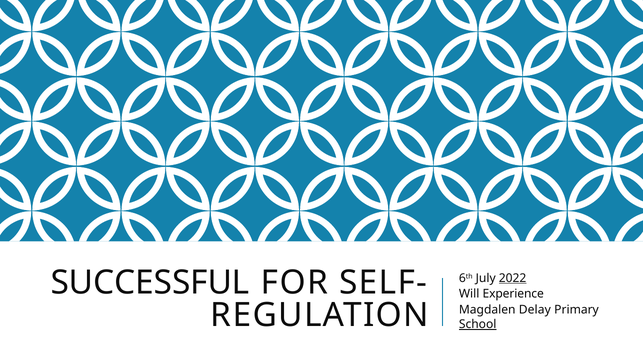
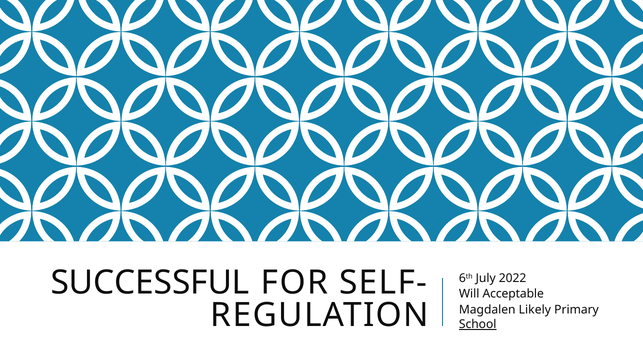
2022 underline: present -> none (513, 278)
Experience: Experience -> Acceptable (513, 294)
Delay: Delay -> Likely (535, 310)
